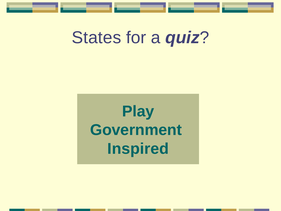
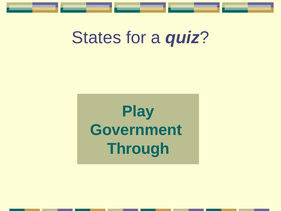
Inspired: Inspired -> Through (138, 149)
